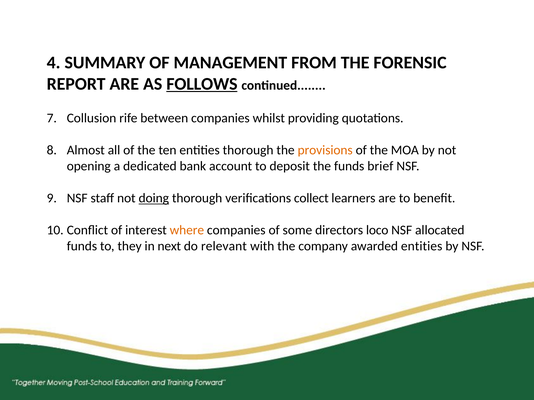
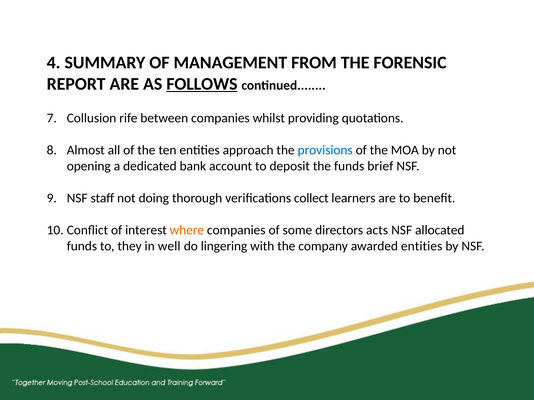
entities thorough: thorough -> approach (248, 150)
provisions colour: orange -> blue (325, 150)
doing underline: present -> none (154, 198)
loco: loco -> acts (377, 230)
next: next -> well (169, 247)
relevant: relevant -> lingering (224, 247)
